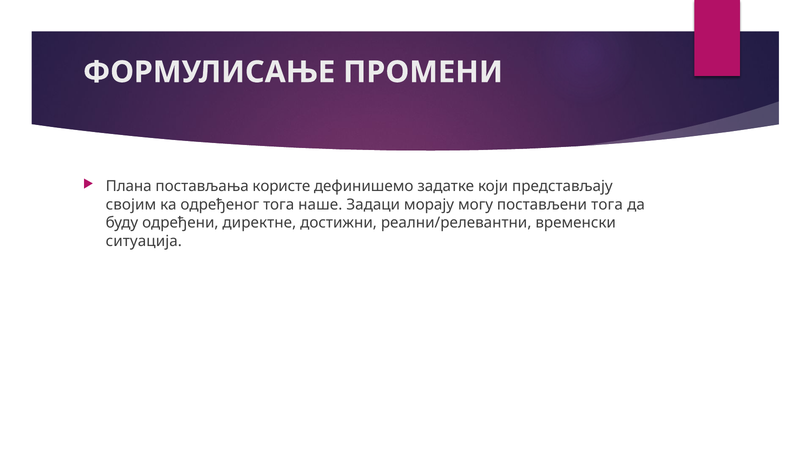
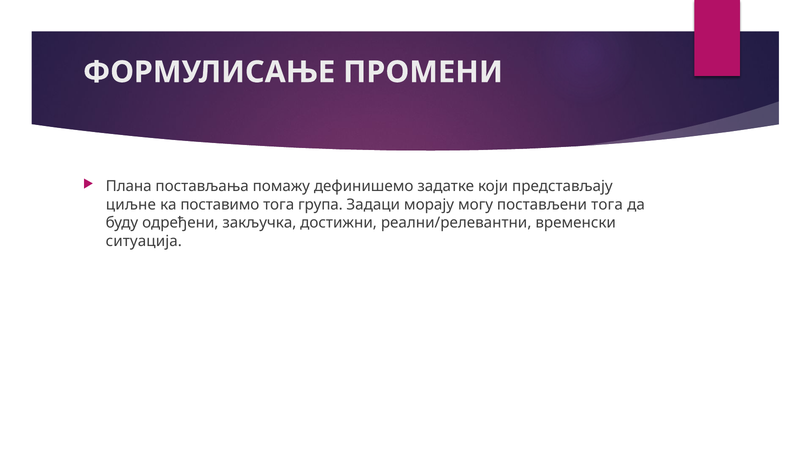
користе: користе -> помажу (281, 186)
својим: својим -> циљне (131, 205)
одређеног: одређеног -> поставимо (220, 205)
наше: наше -> група (320, 205)
директне: директне -> закључка (259, 223)
